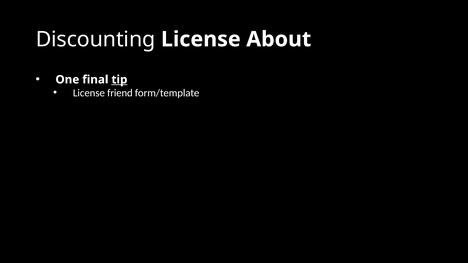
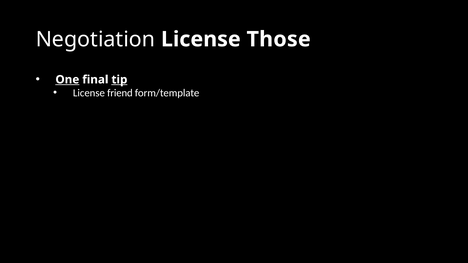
Discounting: Discounting -> Negotiation (95, 39)
About: About -> Those (279, 39)
One underline: none -> present (67, 80)
